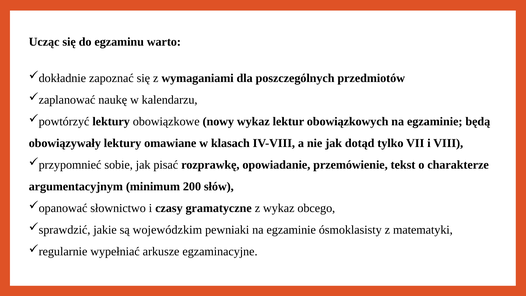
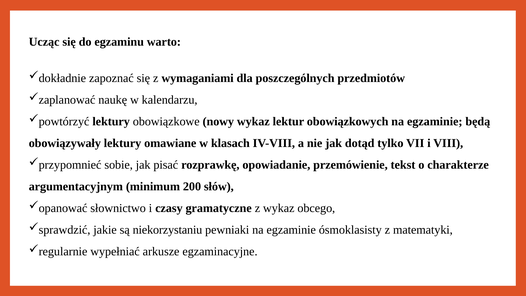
wojewódzkim: wojewódzkim -> niekorzystaniu (167, 230)
